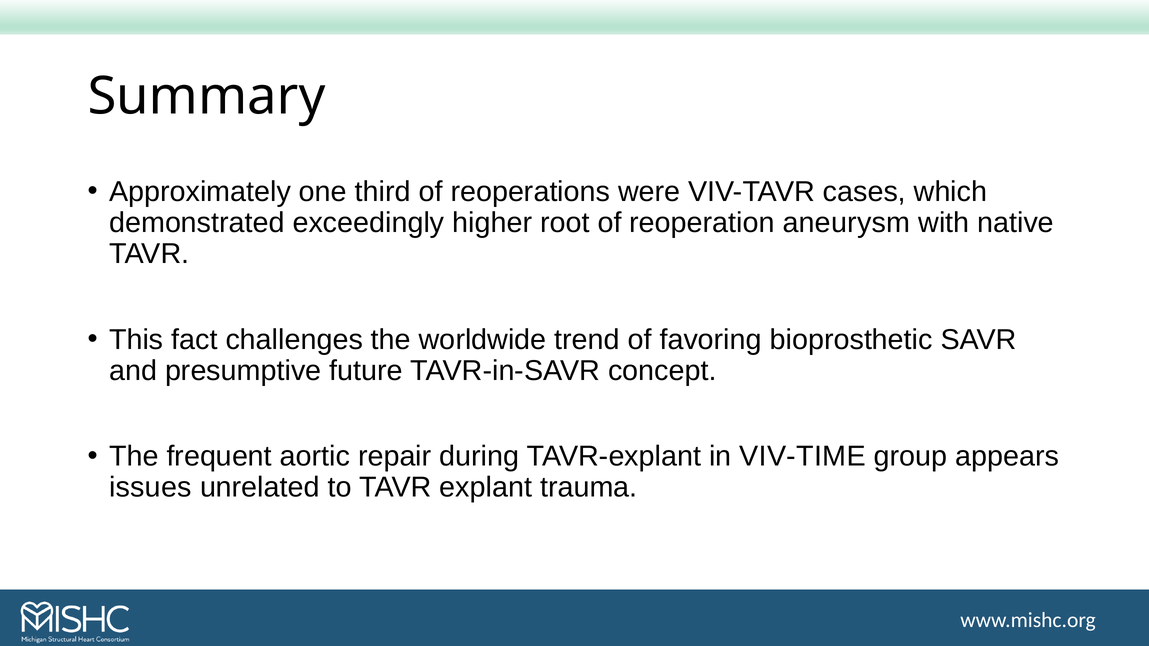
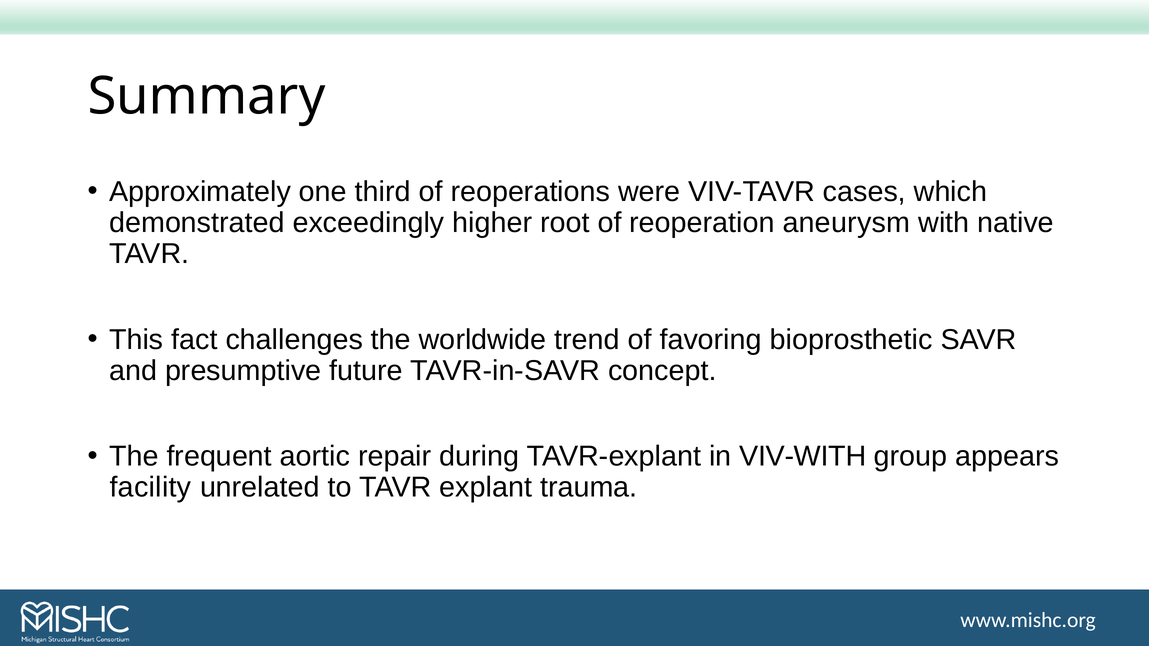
VIV-TIME: VIV-TIME -> VIV-WITH (803, 457)
issues: issues -> facility (150, 488)
